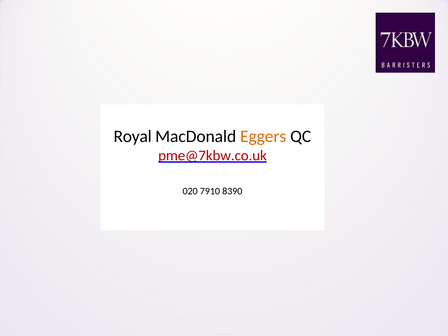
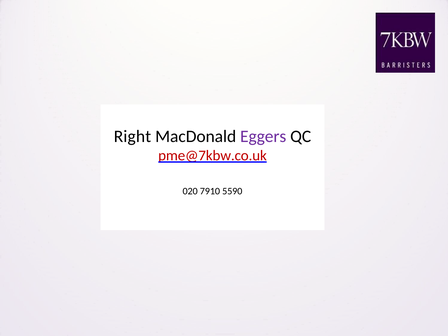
Royal: Royal -> Right (132, 136)
Eggers colour: orange -> purple (263, 136)
8390: 8390 -> 5590 (232, 191)
